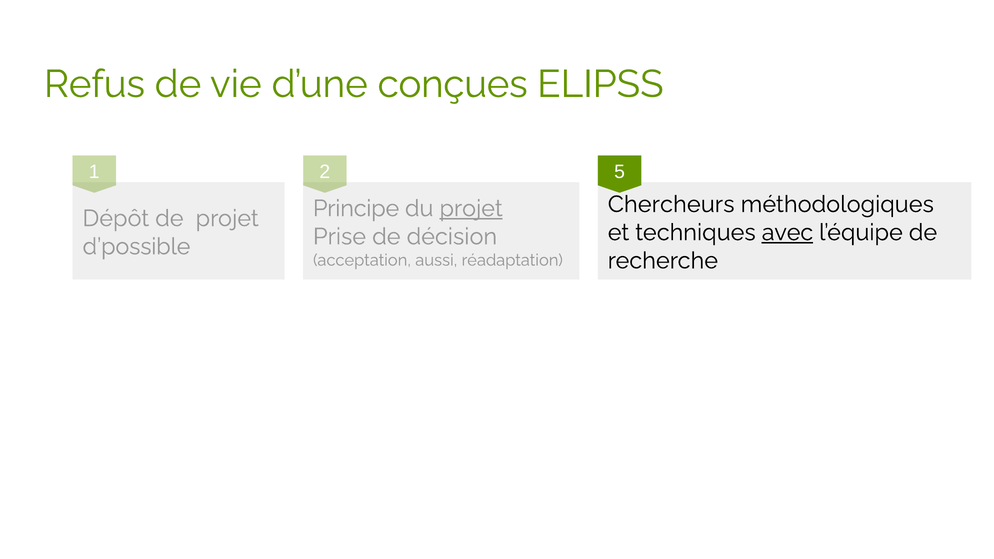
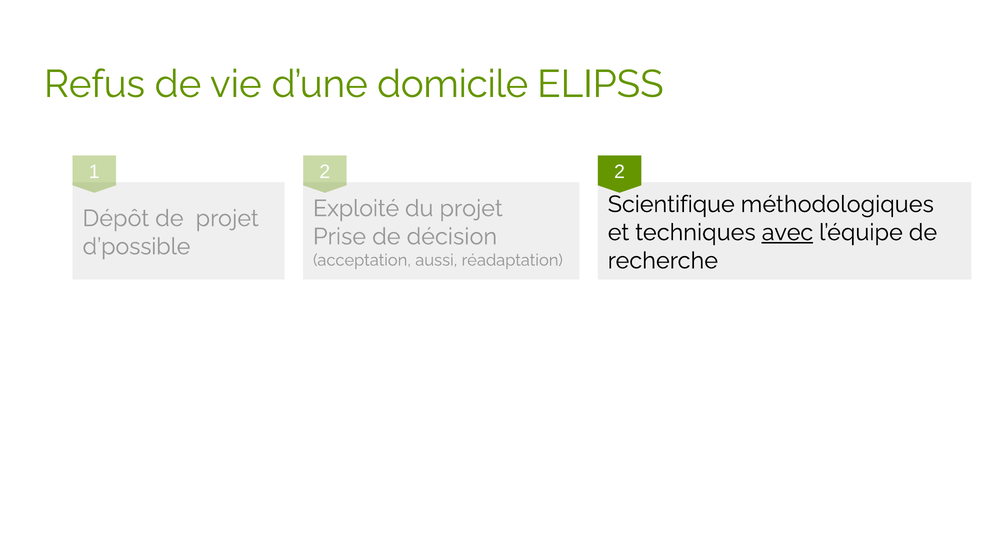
conçues: conçues -> domicile (453, 84)
2 5: 5 -> 2 (620, 172)
Chercheurs: Chercheurs -> Scientifique (671, 204)
Principe: Principe -> Exploité (356, 209)
projet underline: present -> none (471, 209)
